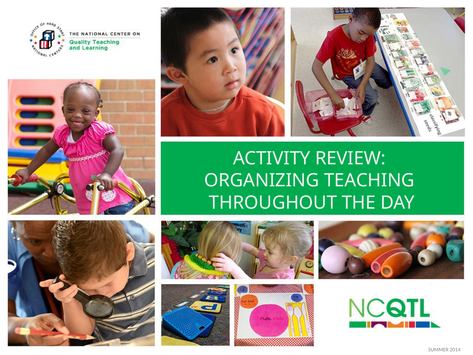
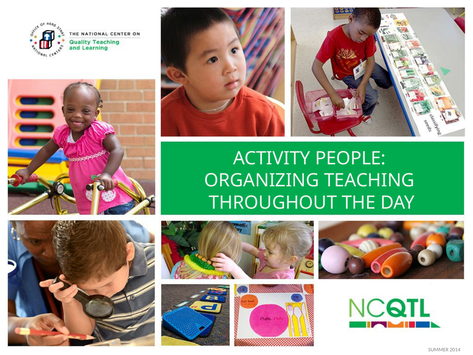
REVIEW: REVIEW -> PEOPLE (350, 158)
